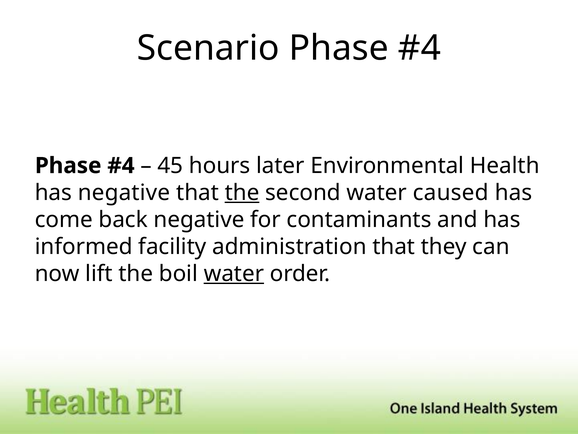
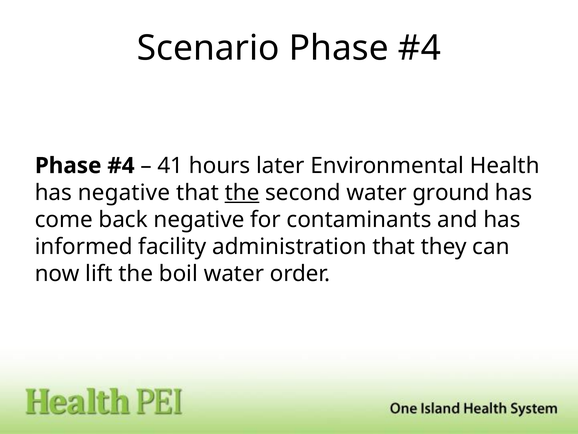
45: 45 -> 41 (170, 165)
caused: caused -> ground (451, 192)
water underline: present -> none (234, 273)
